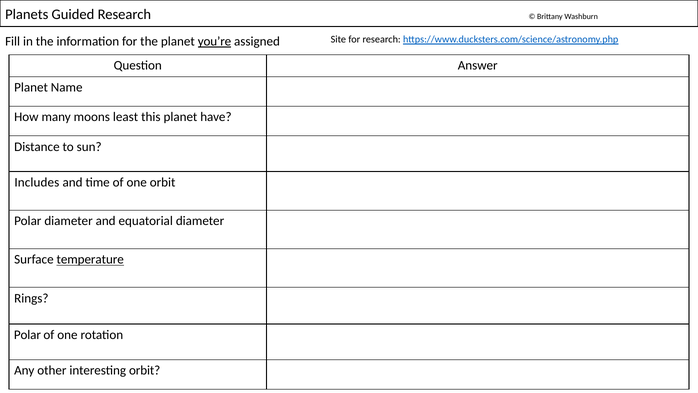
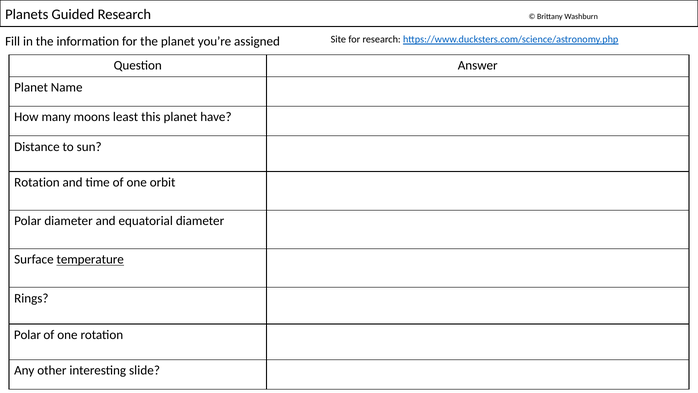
you’re underline: present -> none (214, 41)
Includes: Includes -> Rotation (37, 182)
interesting orbit: orbit -> slide (145, 370)
